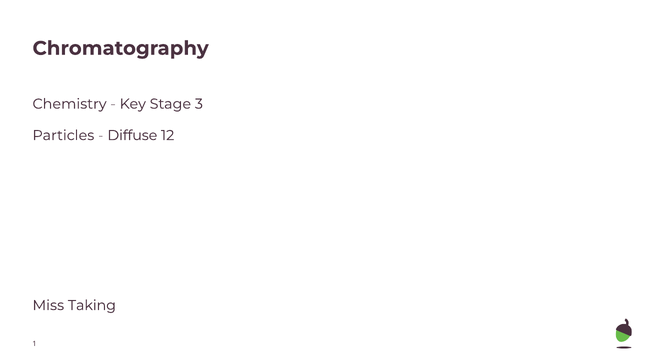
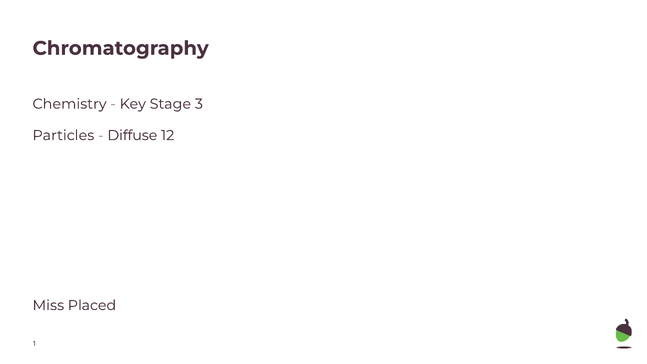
Taking: Taking -> Placed (92, 305)
